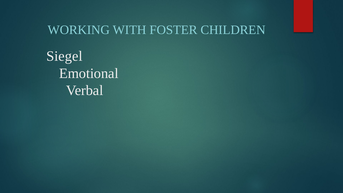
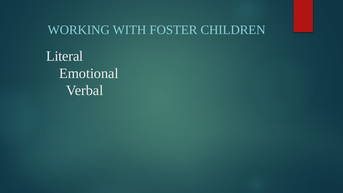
Siegel: Siegel -> Literal (65, 56)
